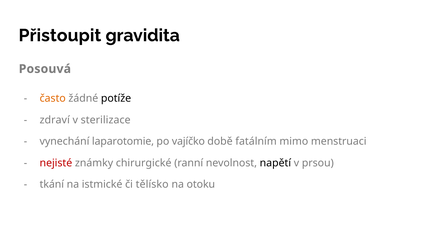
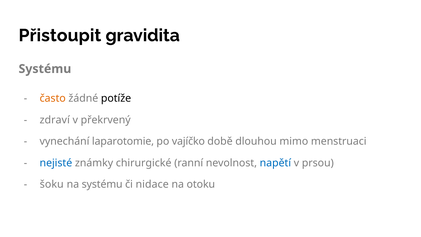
Posouvá: Posouvá -> Systému (45, 69)
sterilizace: sterilizace -> překrvený (106, 120)
fatálním: fatálním -> dlouhou (256, 141)
nejisté colour: red -> blue (56, 163)
napětí colour: black -> blue (275, 163)
tkání: tkání -> šoku (52, 184)
na istmické: istmické -> systému (102, 184)
tělísko: tělísko -> nidace (152, 184)
